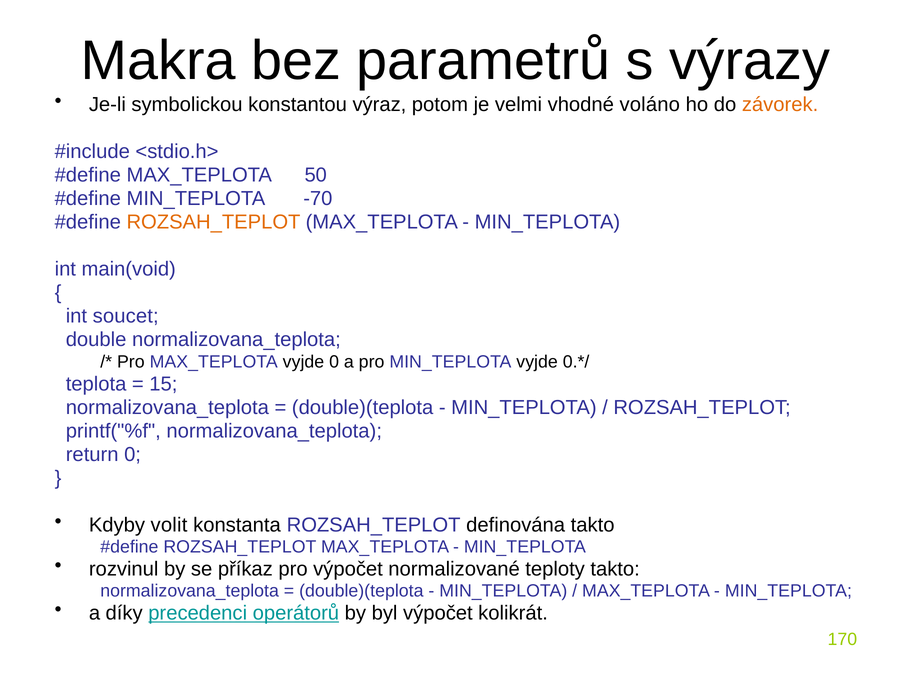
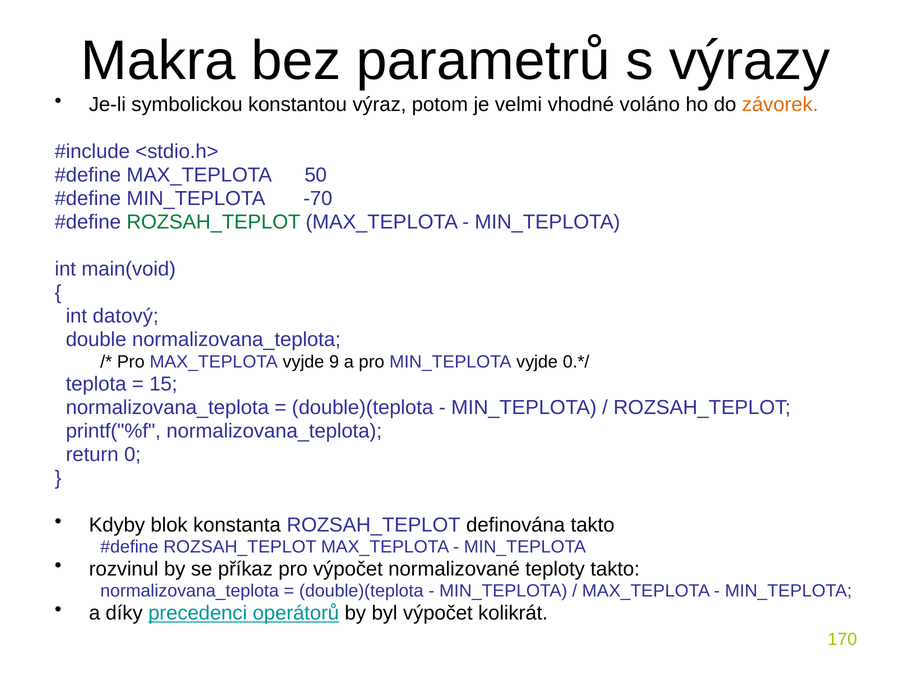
ROZSAH_TEPLOT colour: orange -> green (213, 222)
soucet: soucet -> datový (126, 316)
vyjde 0: 0 -> 9 (334, 362)
volit: volit -> blok (169, 525)
